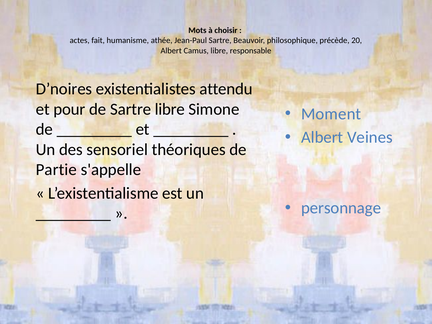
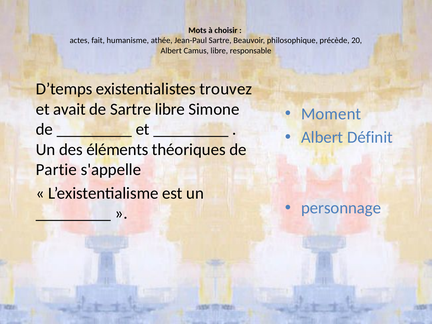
D’noires: D’noires -> D’temps (64, 89)
attendu: attendu -> trouvez (226, 89)
pour: pour -> avait (69, 109)
Veines: Veines -> Définit (370, 137)
sensoriel: sensoriel -> éléments (117, 150)
